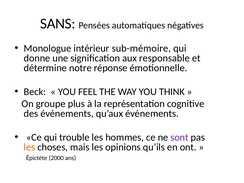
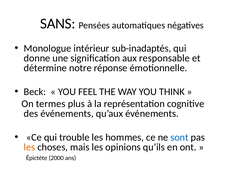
sub-mémoire: sub-mémoire -> sub-inadaptés (141, 48)
groupe: groupe -> termes (51, 104)
sont colour: purple -> blue (180, 137)
